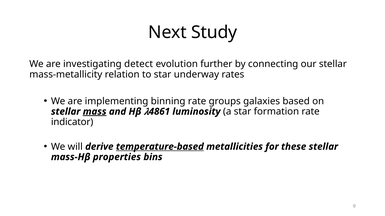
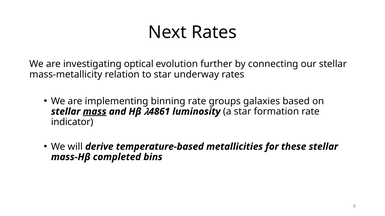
Next Study: Study -> Rates (214, 32)
detect: detect -> optical (139, 64)
temperature-based underline: present -> none (160, 147)
properties: properties -> completed (117, 157)
